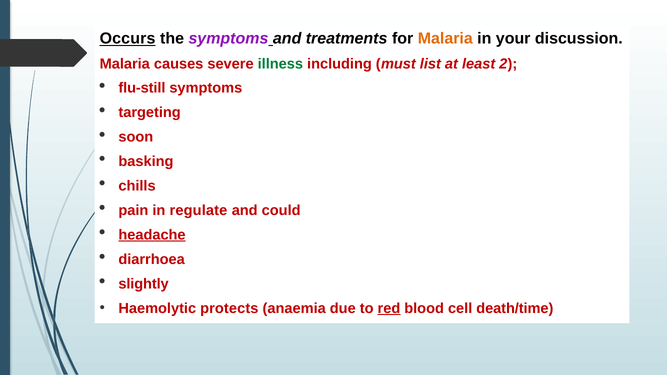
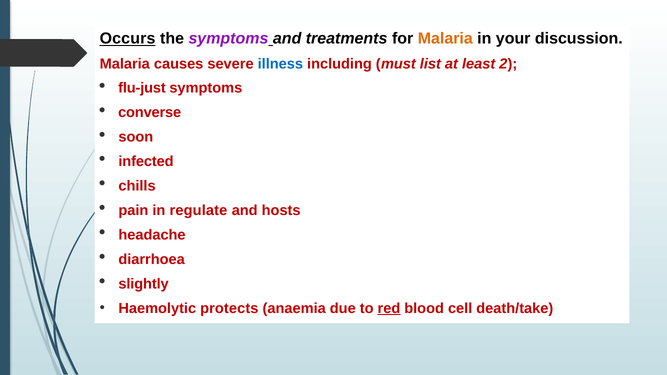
illness colour: green -> blue (280, 64)
flu-still: flu-still -> flu-just (142, 88)
targeting: targeting -> converse (150, 113)
basking: basking -> infected (146, 162)
could: could -> hosts (281, 211)
headache underline: present -> none (152, 235)
death/time: death/time -> death/take (515, 308)
